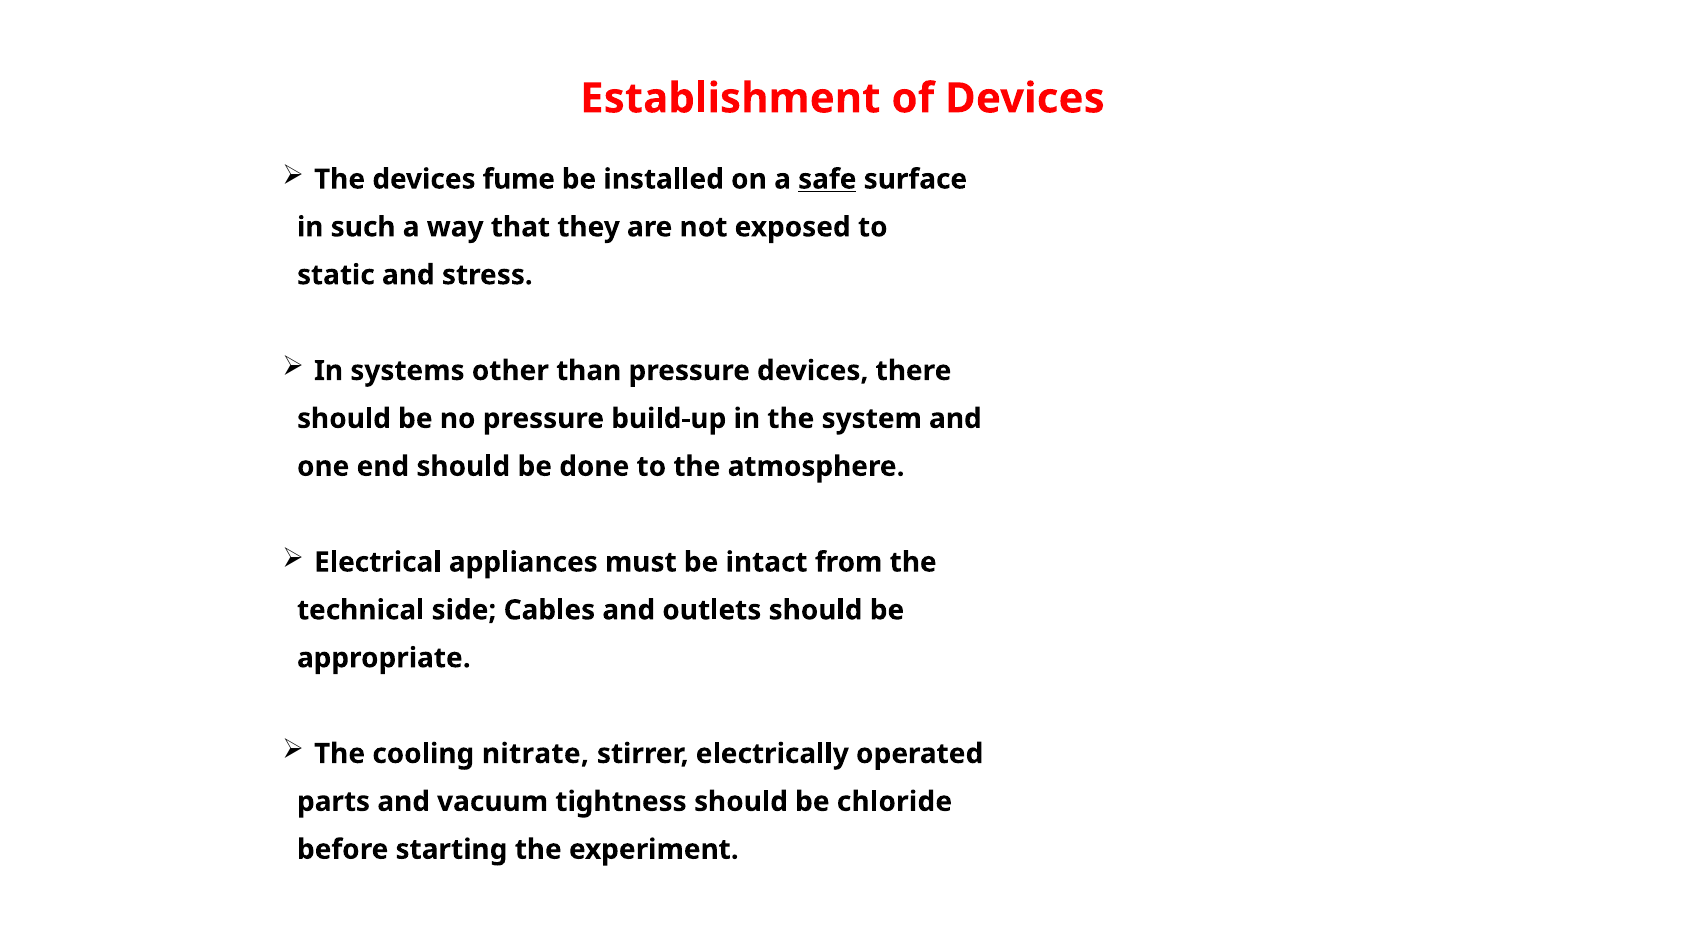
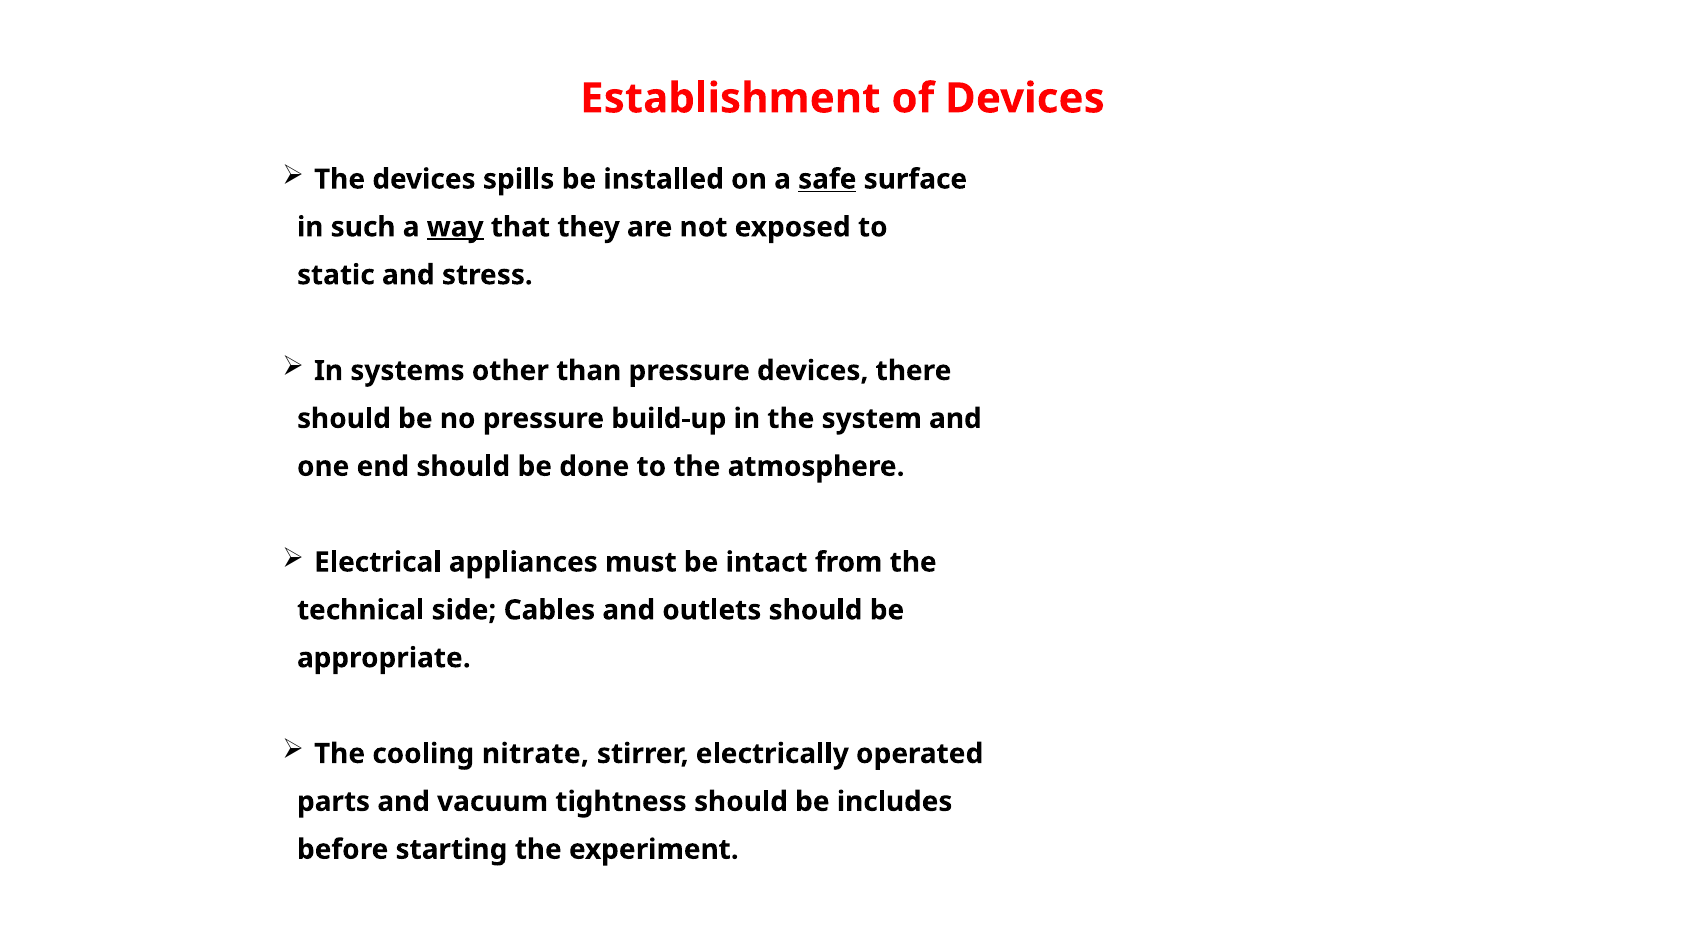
fume: fume -> spills (519, 179)
way underline: none -> present (455, 227)
chloride: chloride -> includes (895, 801)
